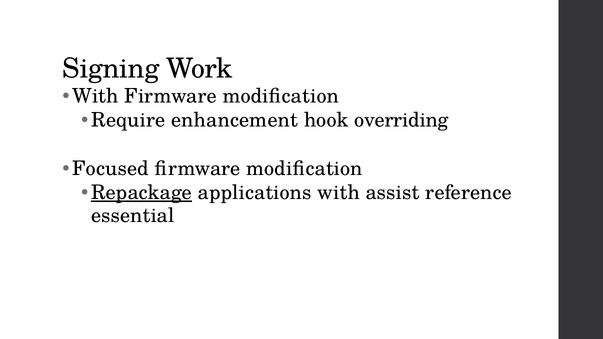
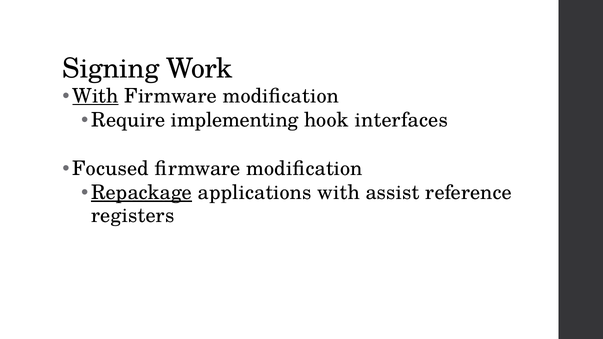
With underline: none -> present (95, 96)
enhancement: enhancement -> implementing (235, 120)
overriding: overriding -> interfaces (401, 120)
essential: essential -> registers (133, 216)
